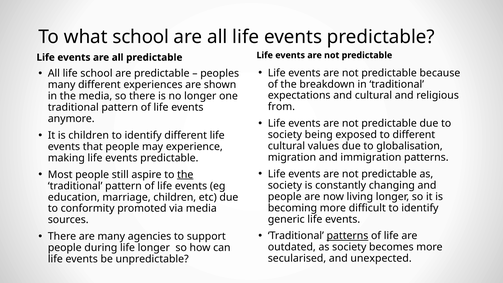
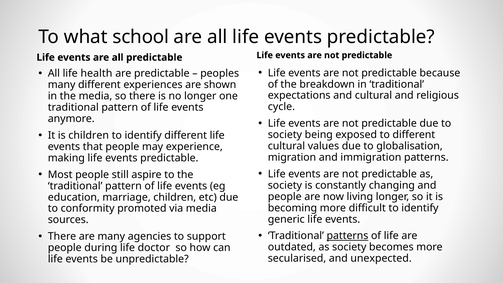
life school: school -> health (96, 74)
from: from -> cycle (281, 107)
the underline: present -> none (185, 175)
life longer: longer -> doctor (154, 248)
